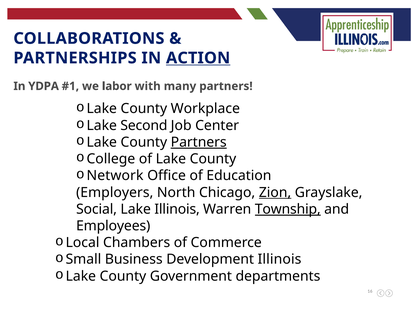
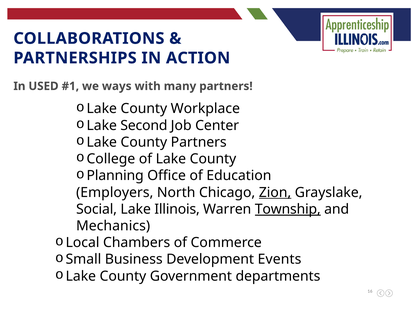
ACTION underline: present -> none (198, 58)
YDPA: YDPA -> USED (43, 86)
labor: labor -> ways (117, 86)
Partners underline: present -> none (199, 142)
Network: Network -> Planning (115, 175)
Employees: Employees -> Mechanics (113, 226)
Development Illinois: Illinois -> Events (280, 259)
